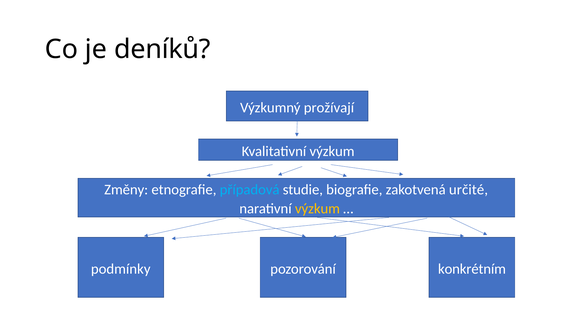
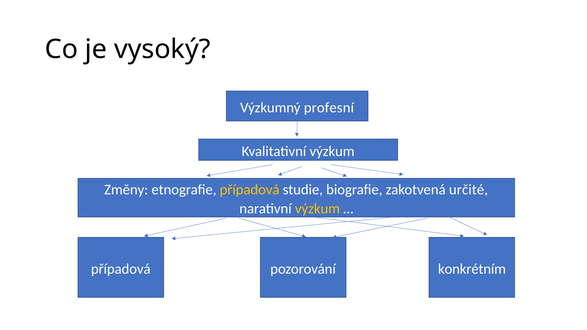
deníků: deníků -> vysoký (162, 49)
prožívají: prožívají -> profesní (329, 108)
případová colour: light blue -> yellow (250, 190)
podmínky: podmínky -> případová (121, 269)
